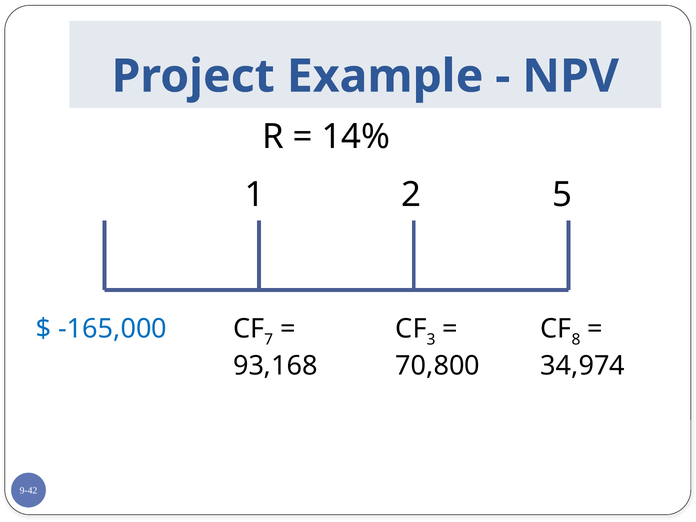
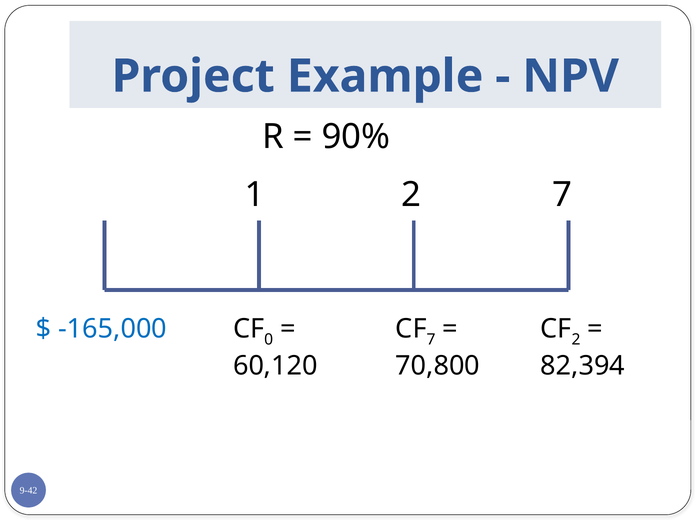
14%: 14% -> 90% (356, 137)
2 5: 5 -> 7 (562, 195)
7: 7 -> 0 (269, 339)
3: 3 -> 7 (431, 339)
8: 8 -> 2 (576, 339)
93,168: 93,168 -> 60,120 (275, 366)
34,974: 34,974 -> 82,394 (583, 366)
